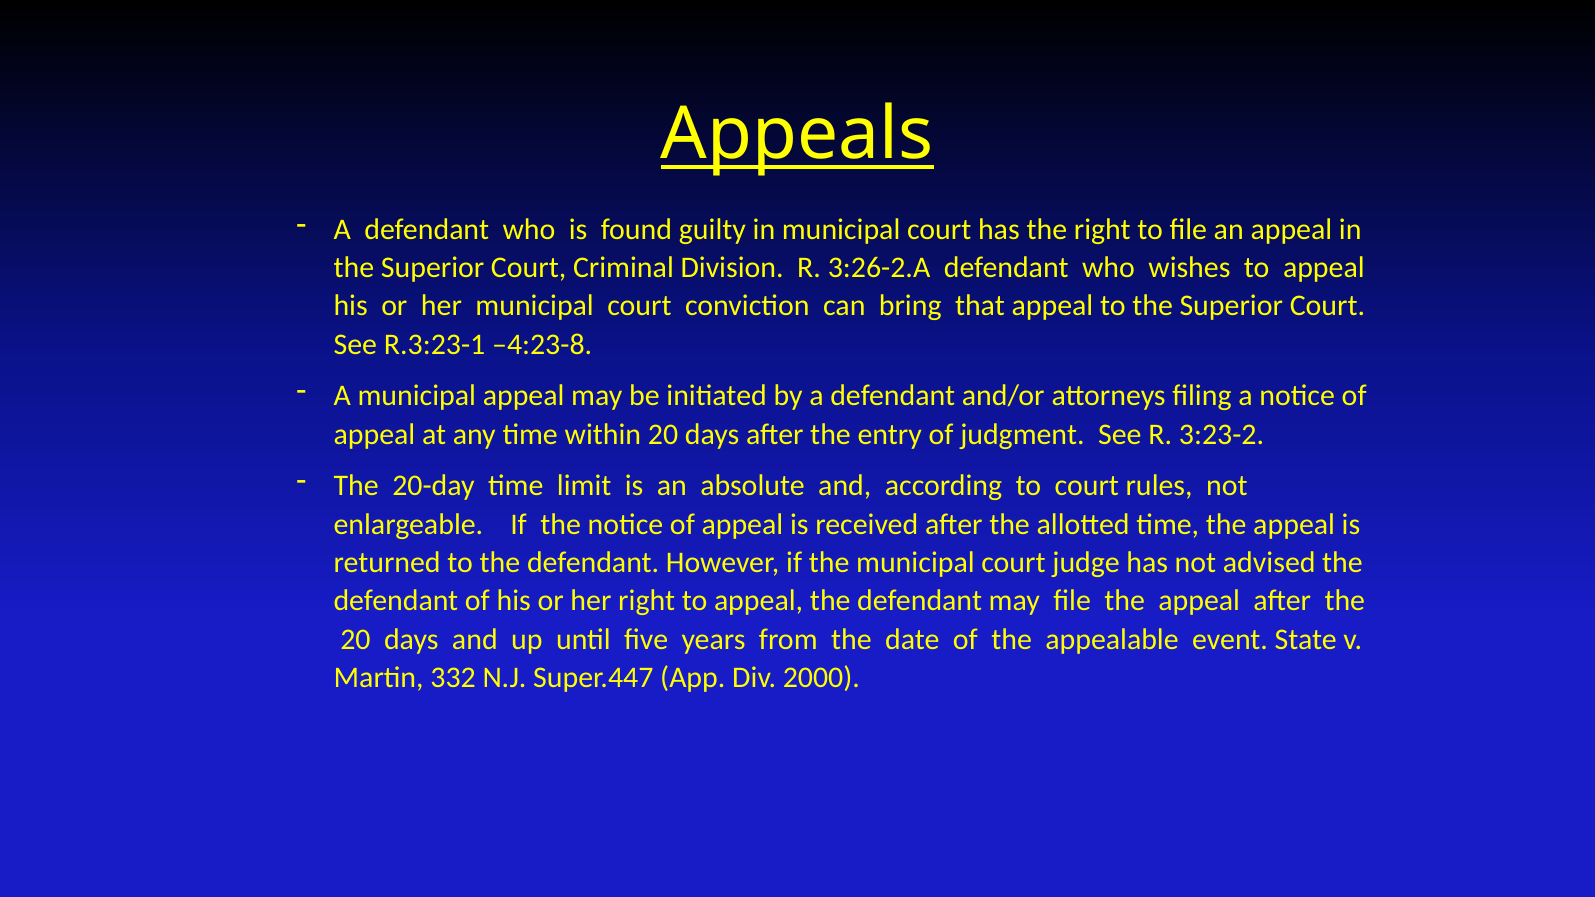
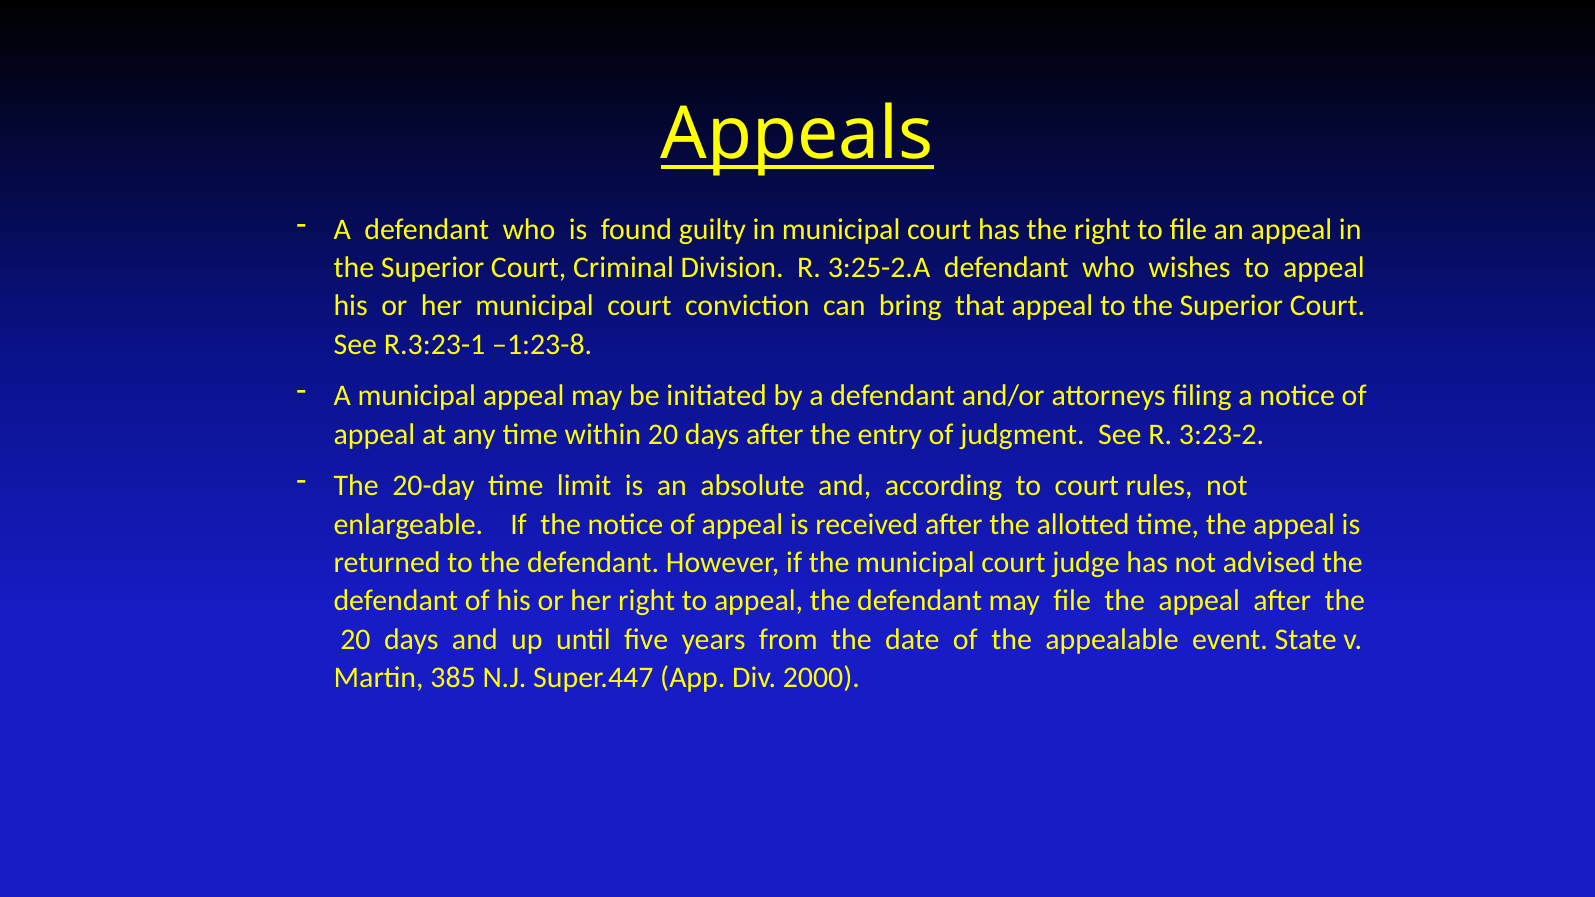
3:26-2.A: 3:26-2.A -> 3:25-2.A (879, 268)
–4:23-8: –4:23-8 -> –1:23-8 (542, 344)
332: 332 -> 385 (453, 678)
